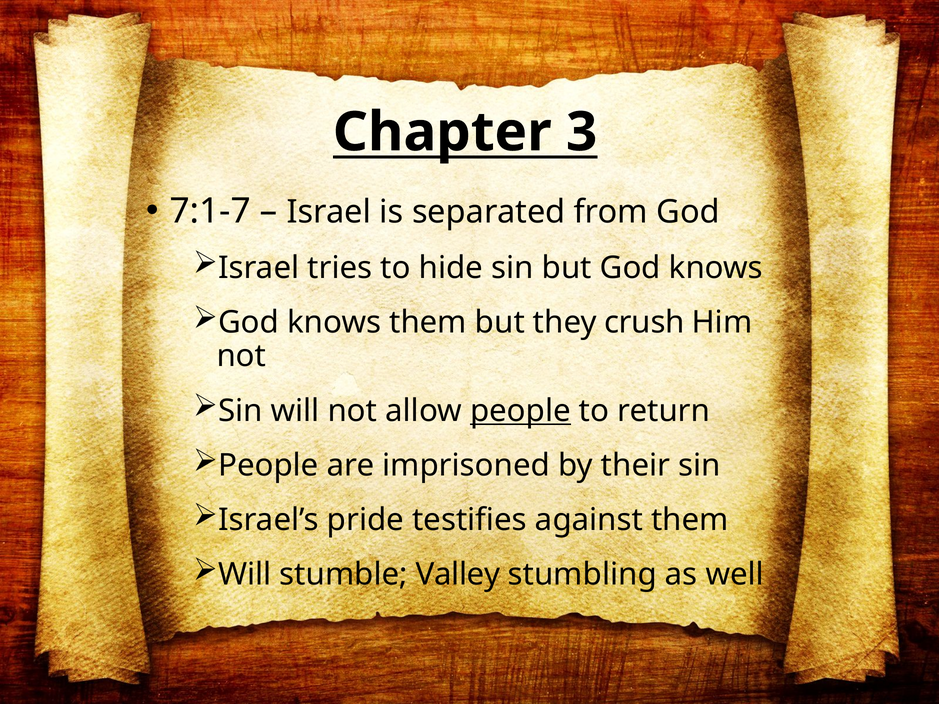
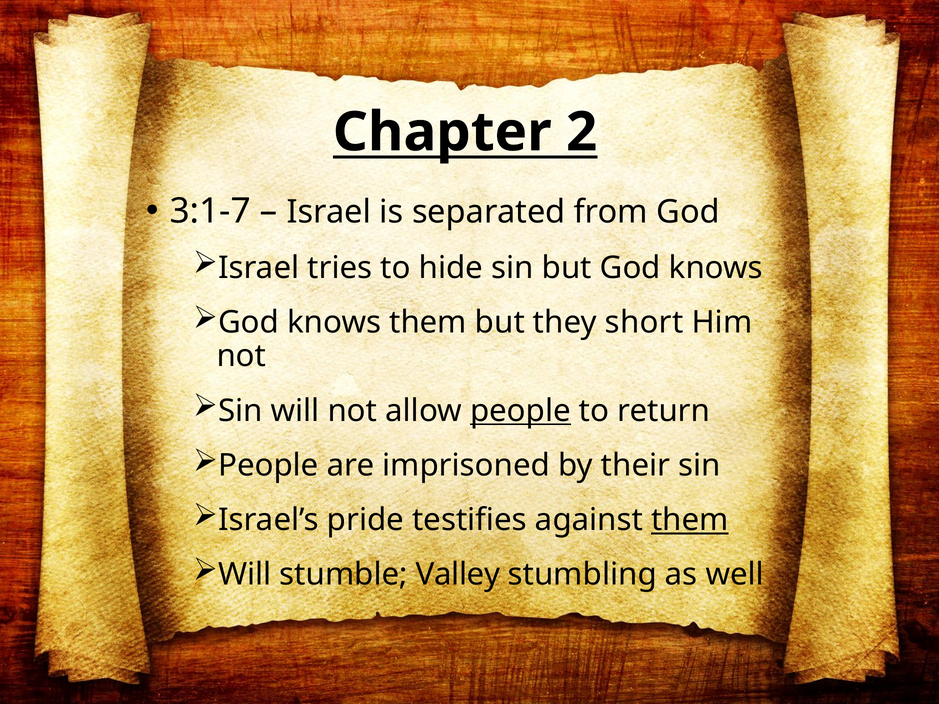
3: 3 -> 2 (582, 132)
7:1-7: 7:1-7 -> 3:1-7 (210, 211)
crush: crush -> short (644, 322)
them underline: none -> present (690, 520)
